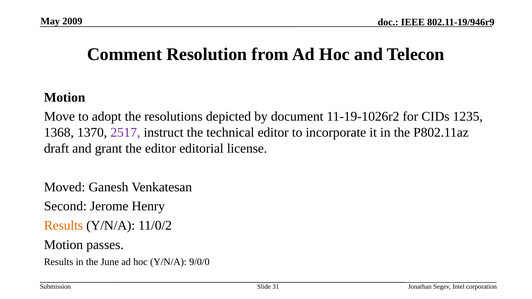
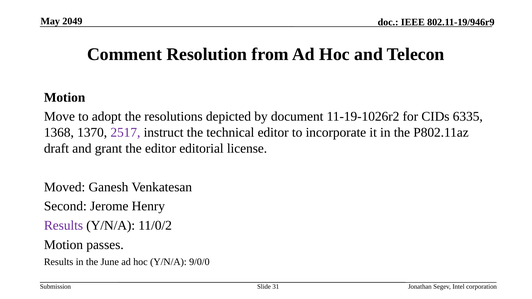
2009: 2009 -> 2049 (72, 21)
1235: 1235 -> 6335 (468, 117)
Results colour: orange -> purple (63, 226)
